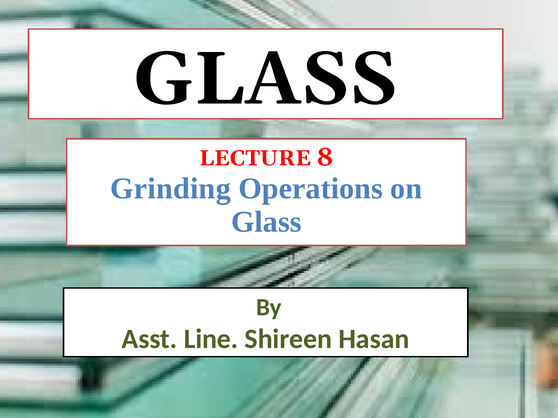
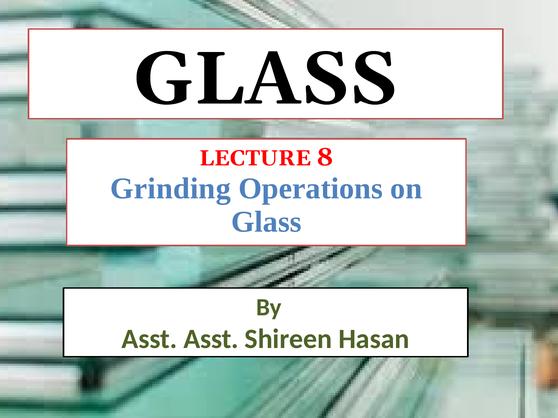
Asst Line: Line -> Asst (211, 340)
